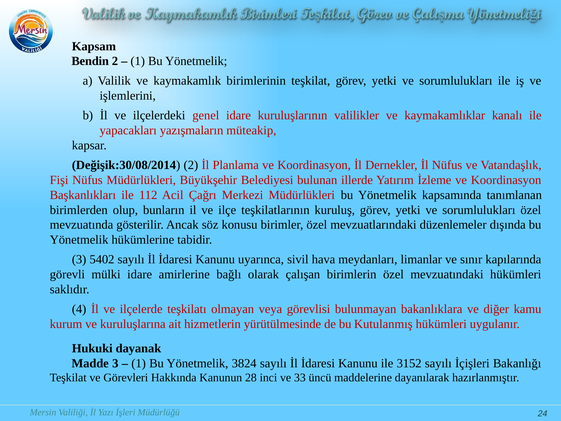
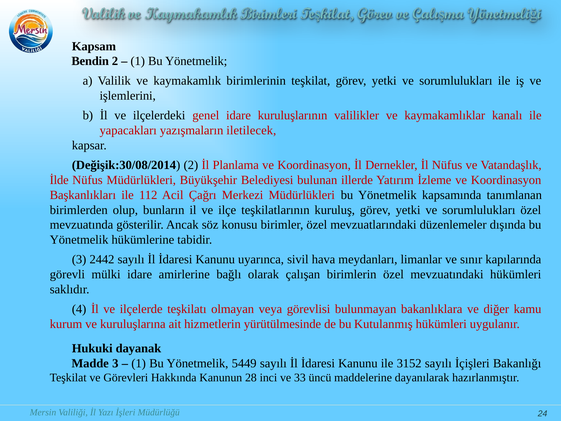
müteakip: müteakip -> iletilecek (251, 130)
Fişi: Fişi -> İlde (59, 180)
5402: 5402 -> 2442 (102, 259)
3824: 3824 -> 5449 (244, 363)
